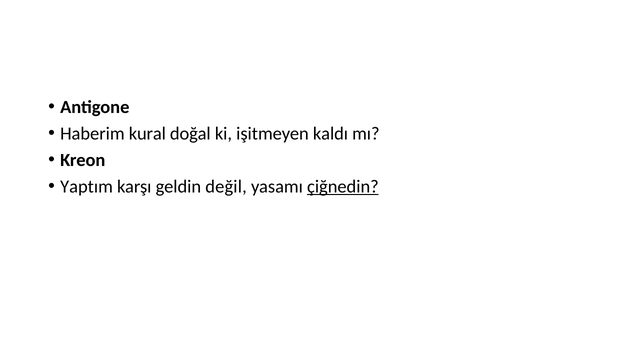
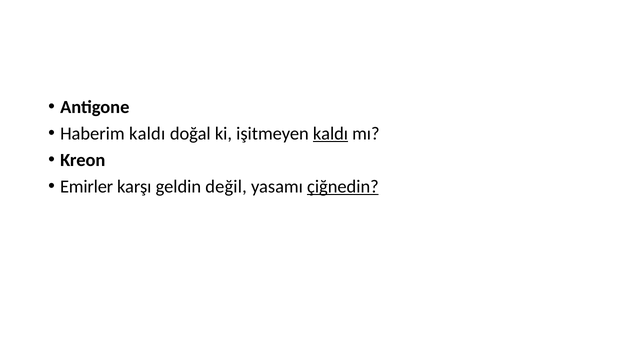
Haberim kural: kural -> kaldı (147, 134)
kaldı underline: none -> present (330, 134)
Yaptım: Yaptım -> Emirler (87, 187)
